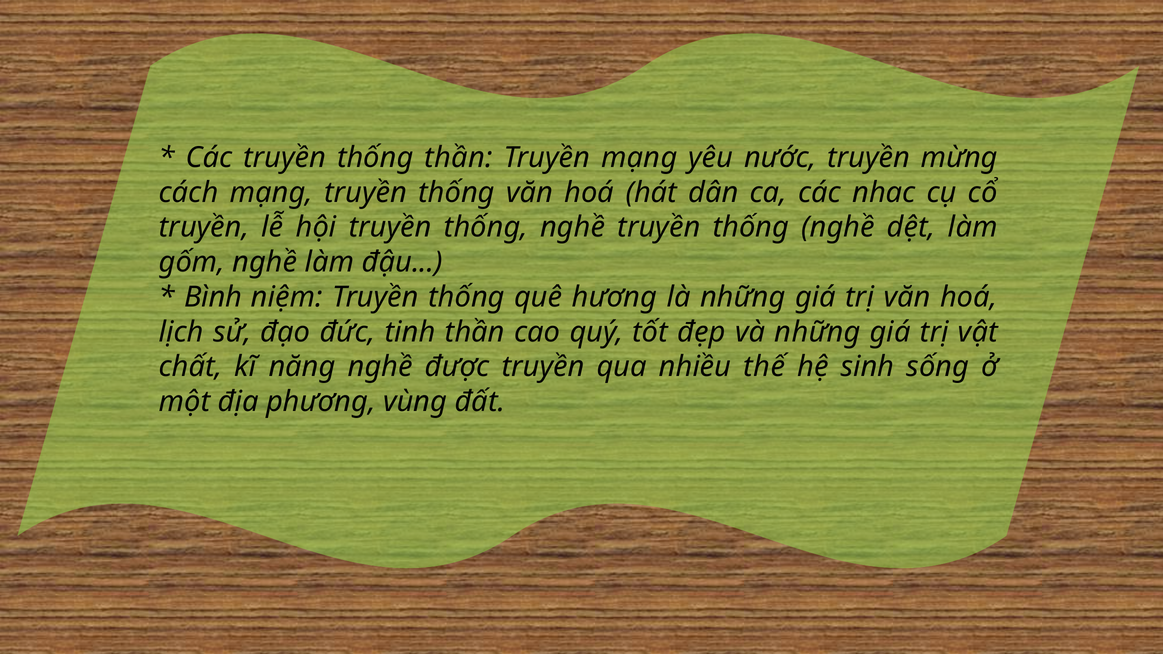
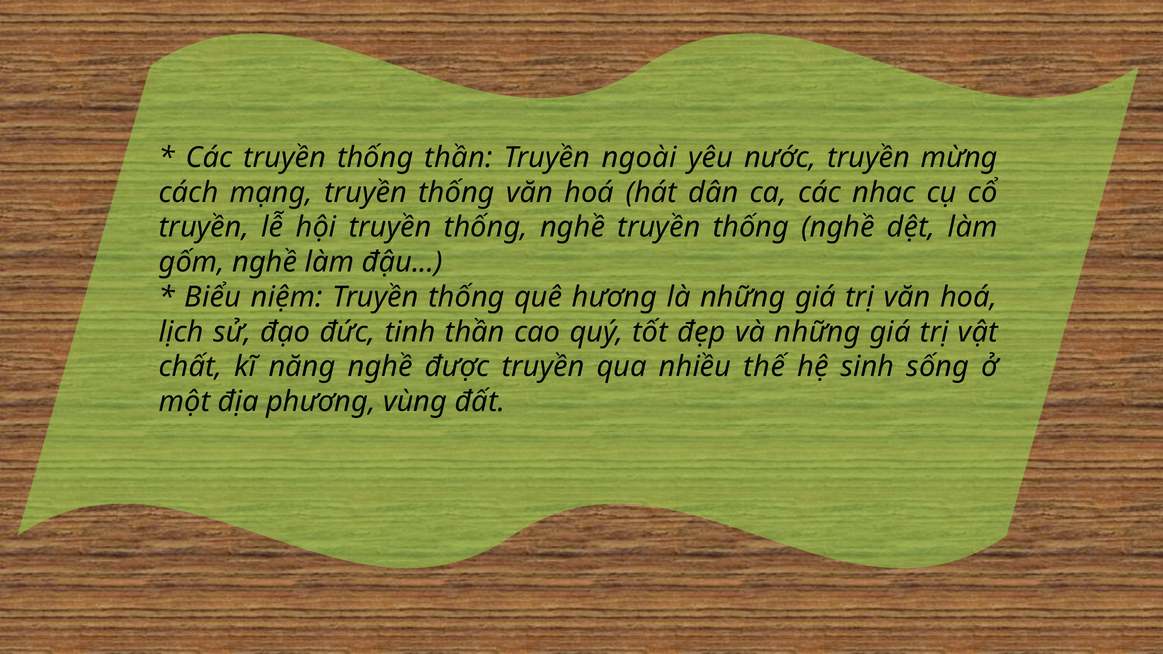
Truyền mạng: mạng -> ngoài (639, 158)
Bình: Bình -> Biểu (213, 297)
